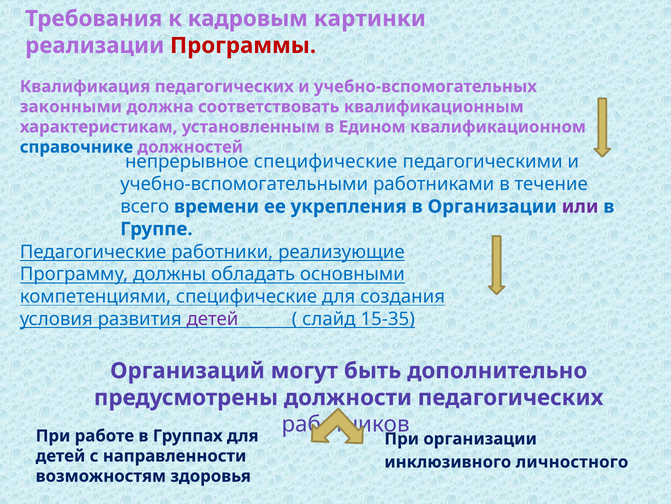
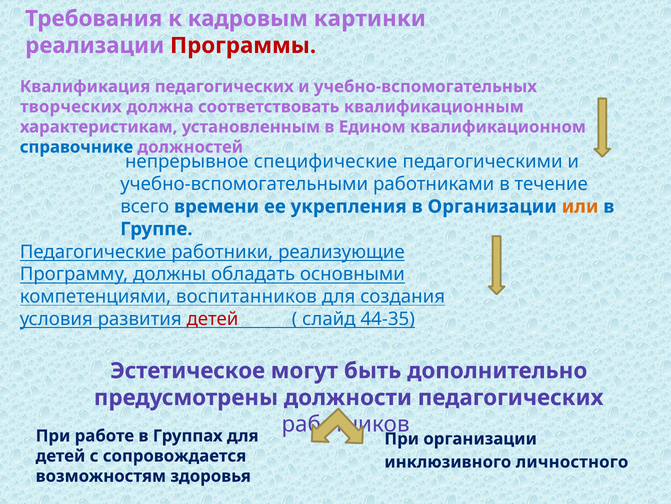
законными: законными -> творческих (71, 107)
или colour: purple -> orange (580, 206)
компетенциями специфические: специфические -> воспитанников (246, 296)
детей colour: purple -> red (212, 319)
15-35: 15-35 -> 44-35 (388, 319)
Организаций: Организаций -> Эстетическое (188, 370)
направленности: направленности -> сопровождается (175, 455)
